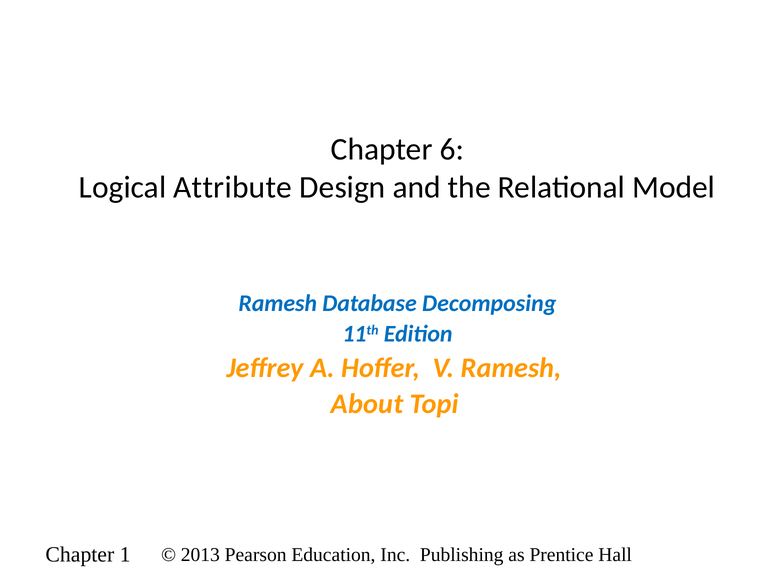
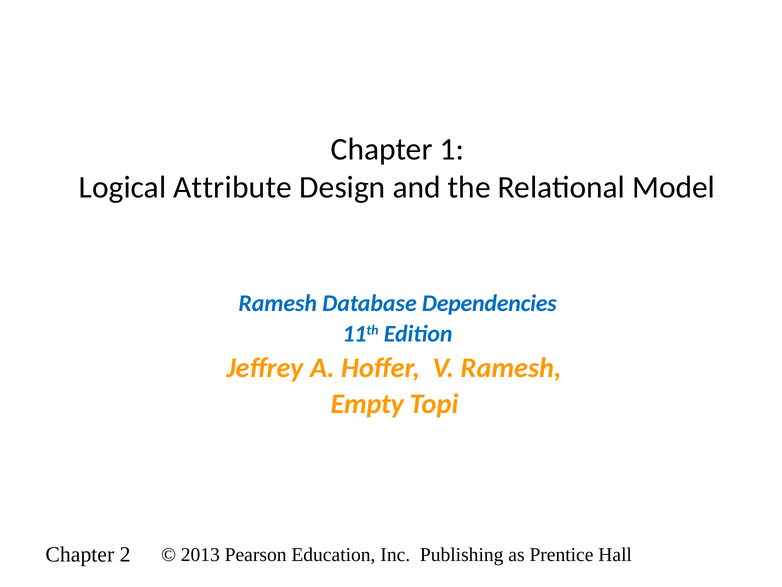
6: 6 -> 1 (452, 149)
Decomposing: Decomposing -> Dependencies (489, 303)
About: About -> Empty (367, 404)
1: 1 -> 2 (125, 554)
